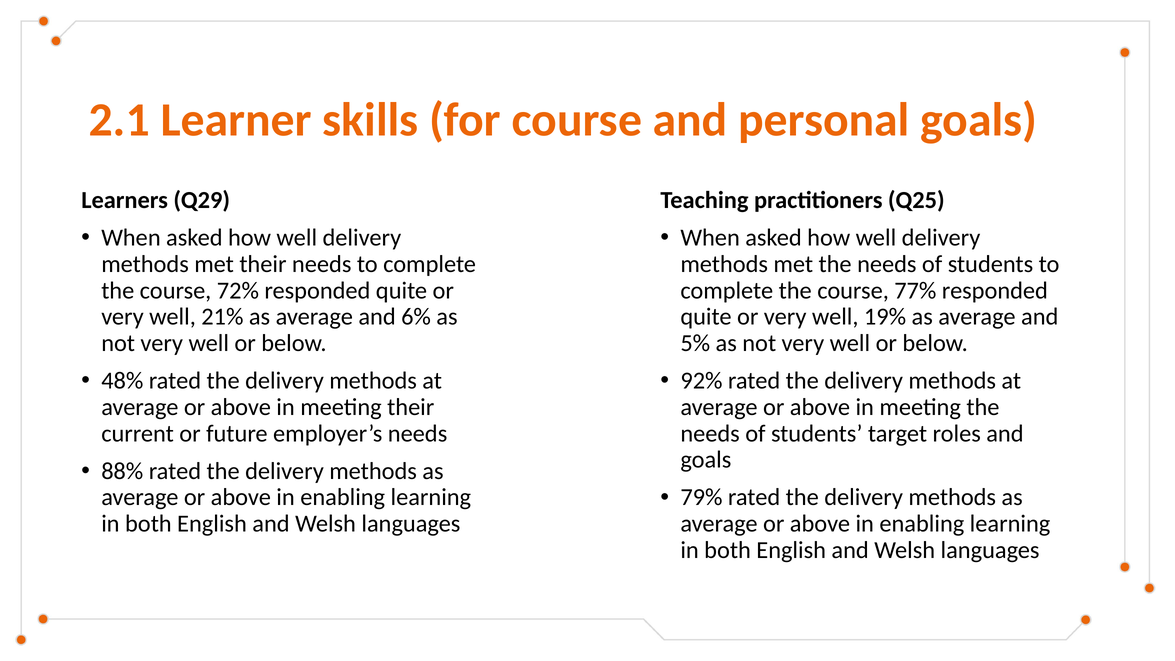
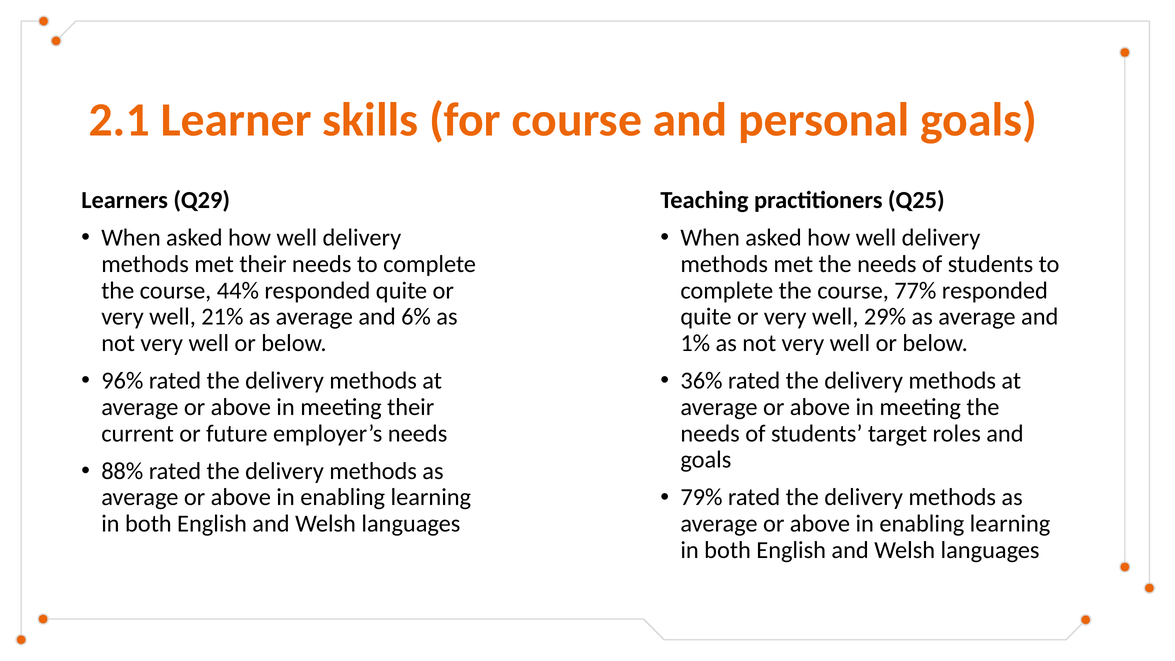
72%: 72% -> 44% (238, 290)
19%: 19% -> 29% (885, 317)
5%: 5% -> 1% (695, 343)
48%: 48% -> 96% (122, 381)
92%: 92% -> 36% (701, 381)
